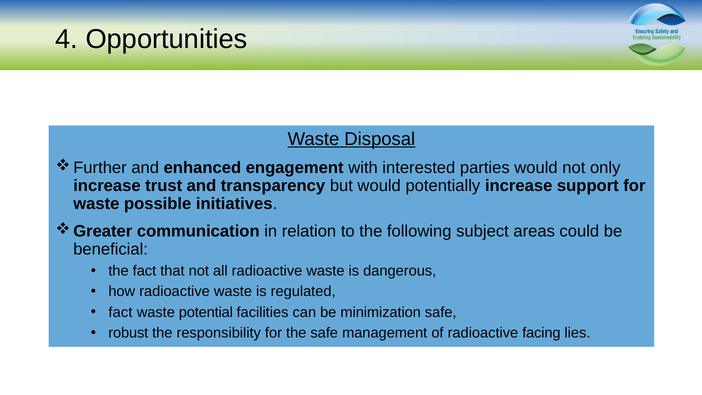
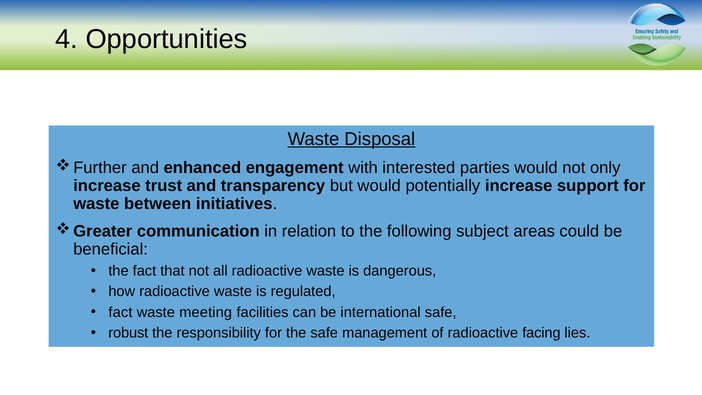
possible: possible -> between (158, 203)
potential: potential -> meeting (206, 312)
minimization: minimization -> international (381, 312)
